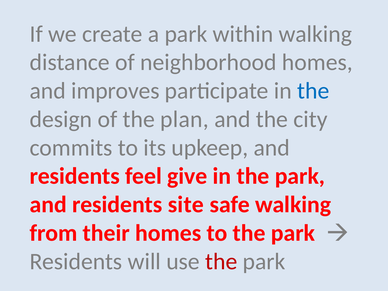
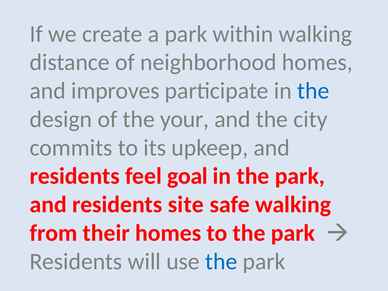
plan: plan -> your (185, 119)
give: give -> goal (187, 176)
the colour: red -> blue (221, 261)
